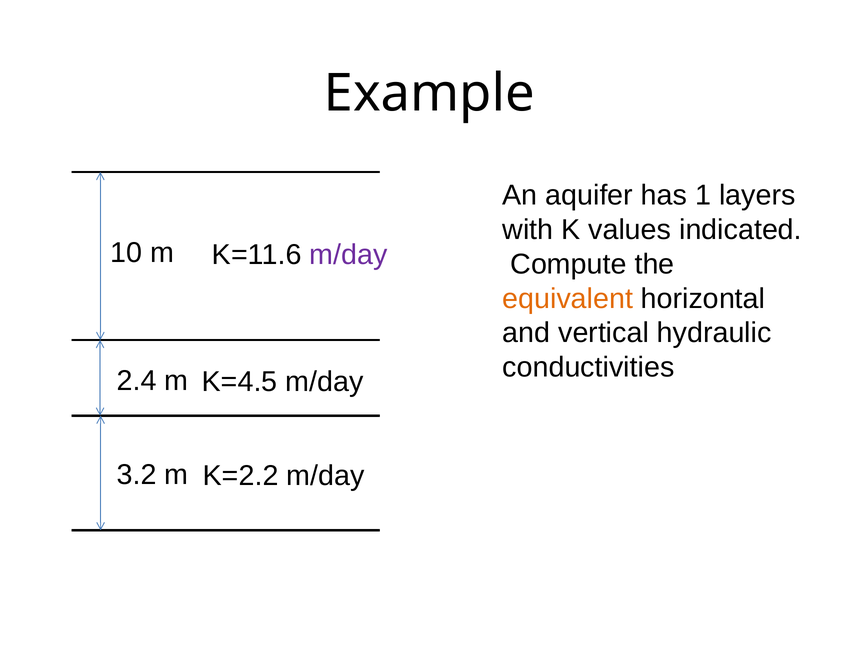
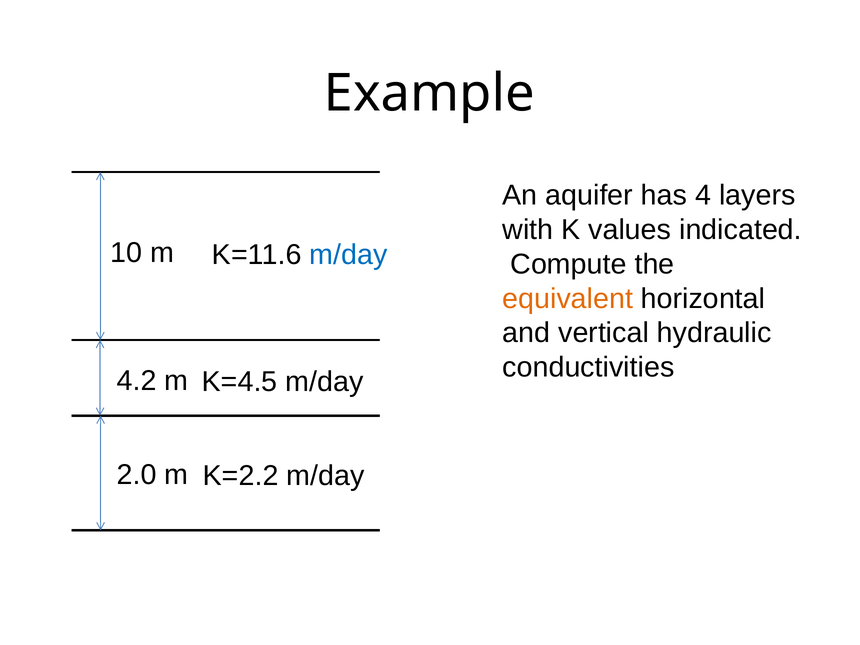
1: 1 -> 4 (703, 195)
m/day colour: purple -> blue (348, 255)
2.4: 2.4 -> 4.2 (137, 381)
3.2: 3.2 -> 2.0 (137, 475)
